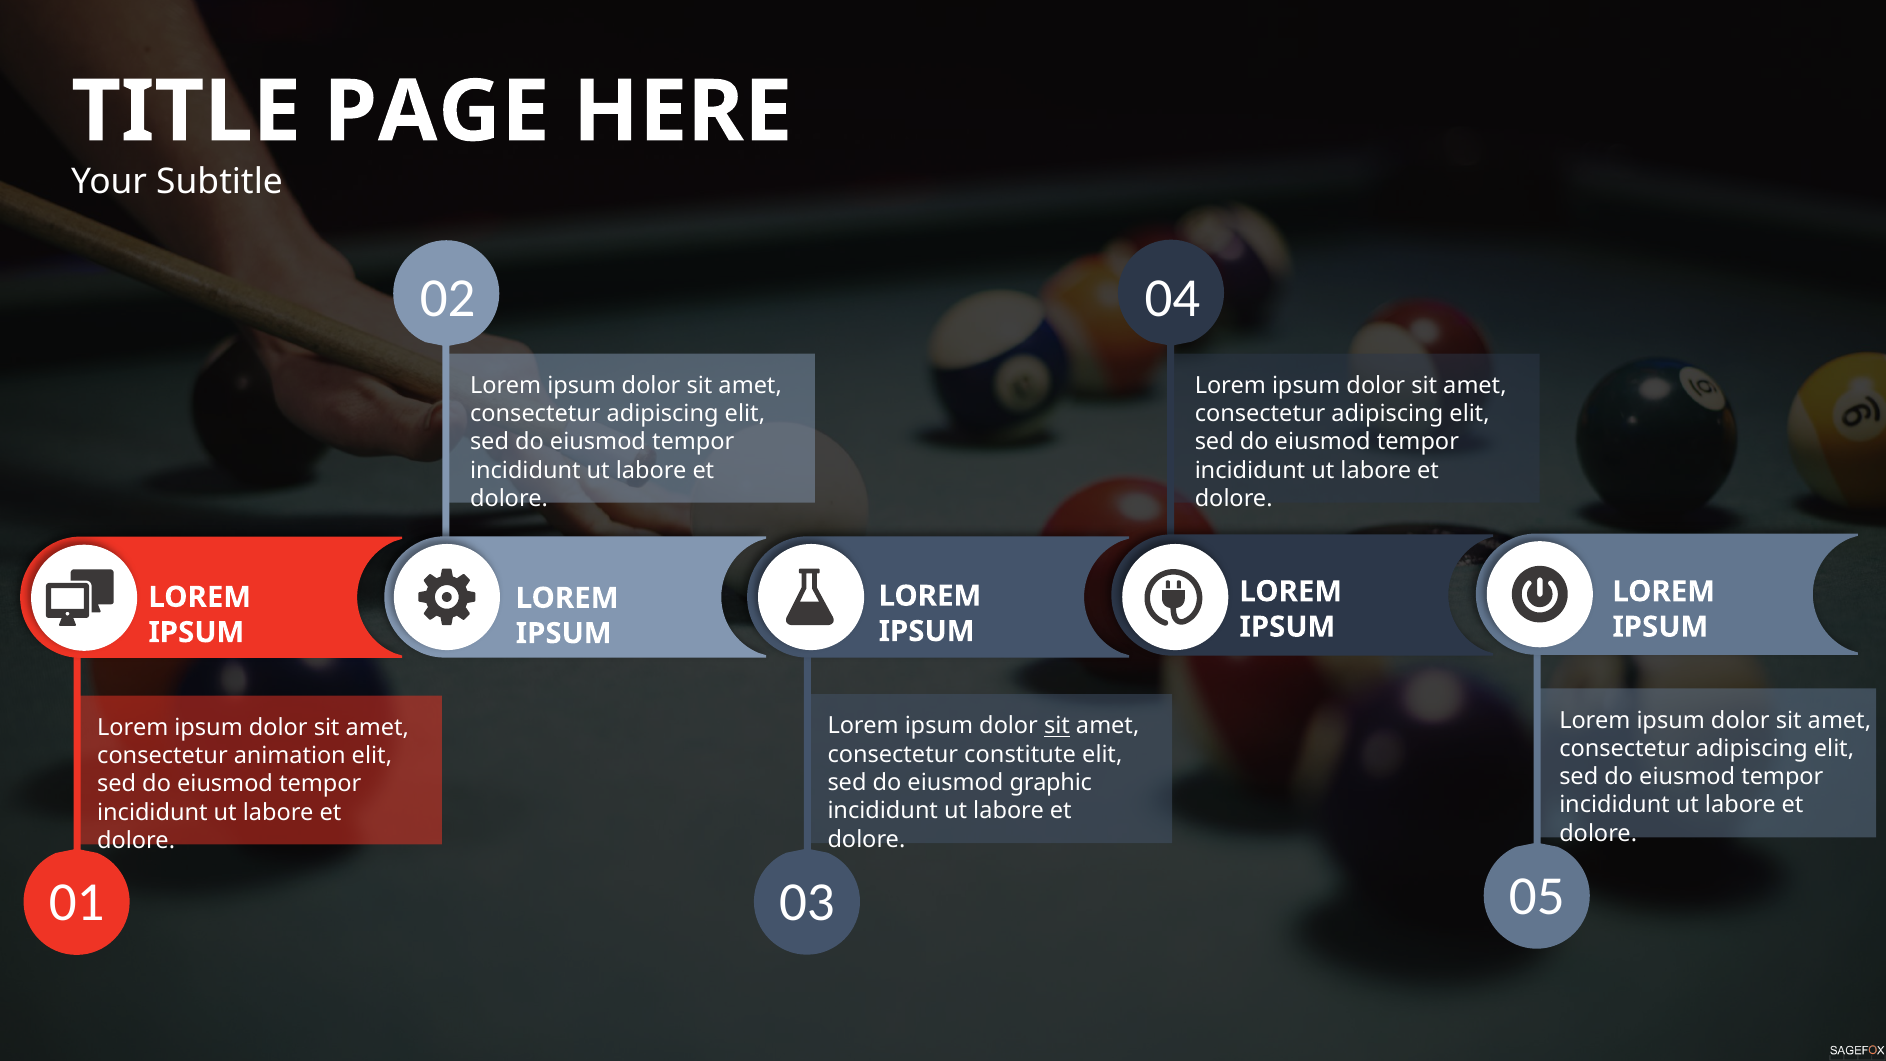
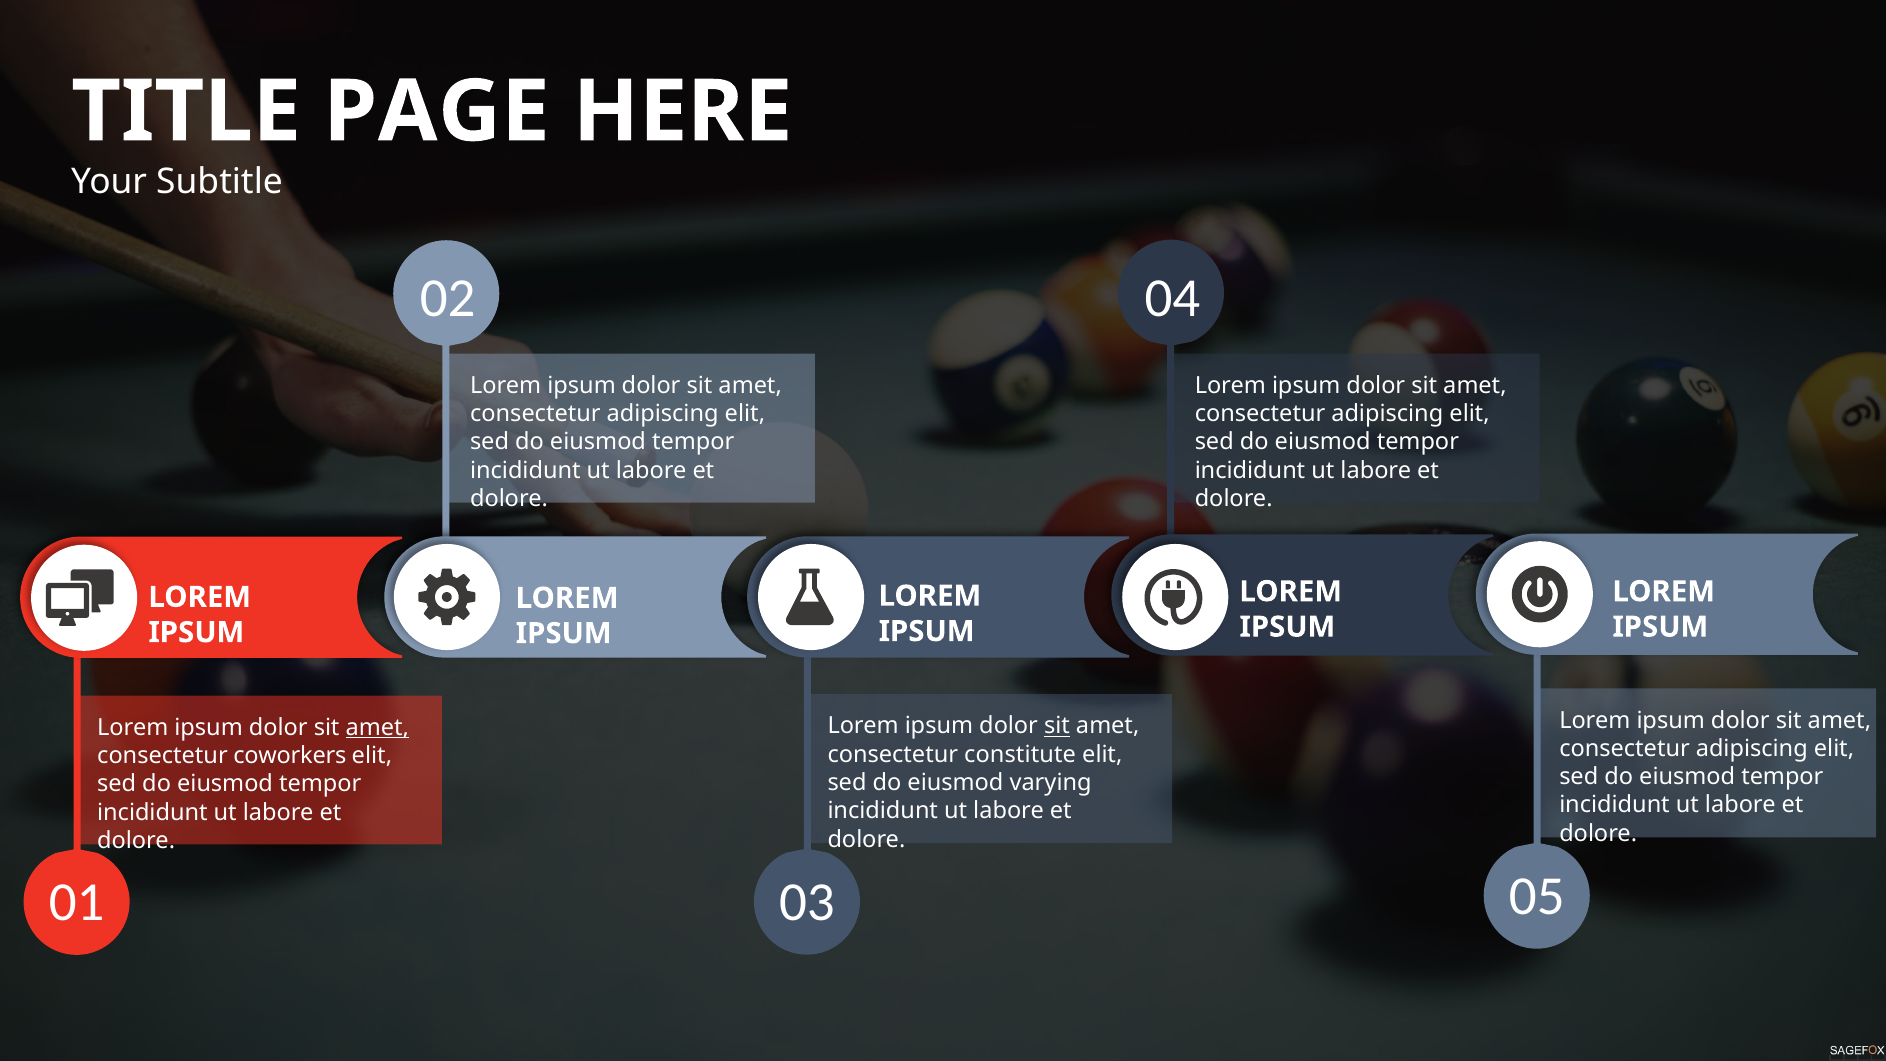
amet underline: none -> present (377, 727)
animation: animation -> coworkers (290, 756)
graphic: graphic -> varying (1051, 783)
